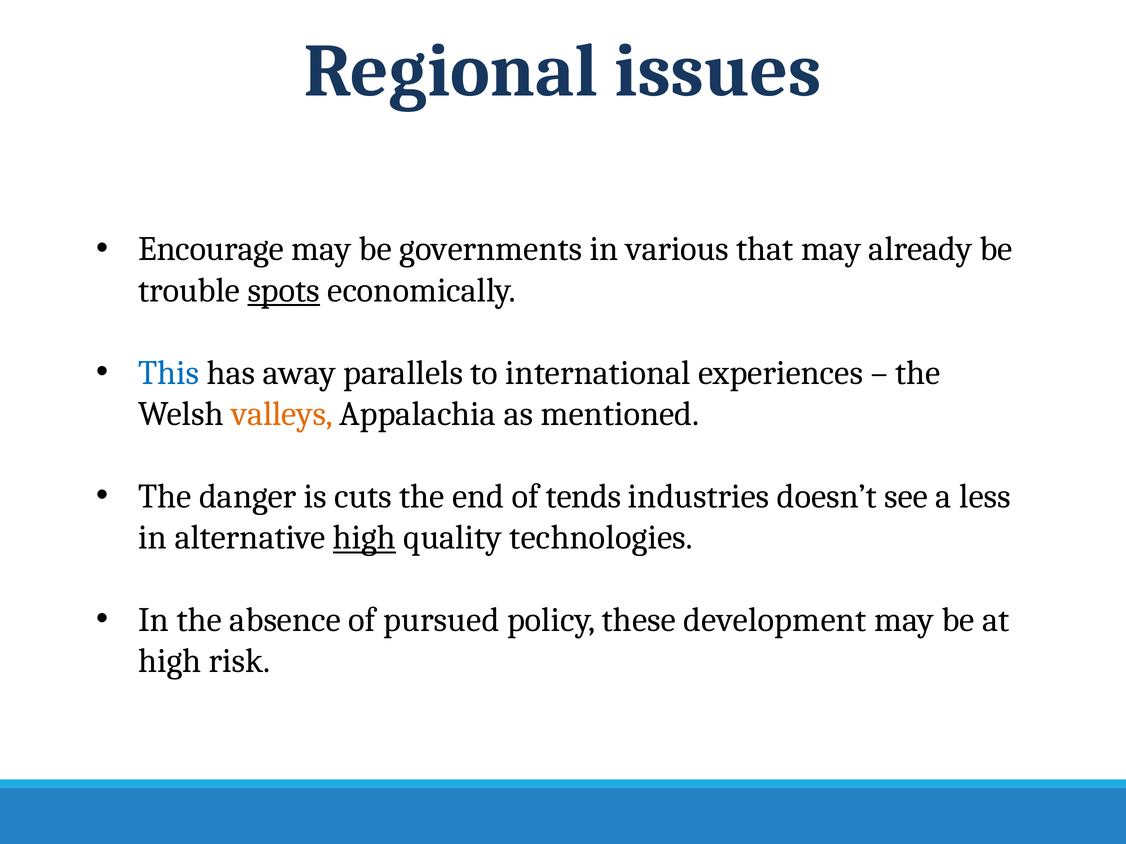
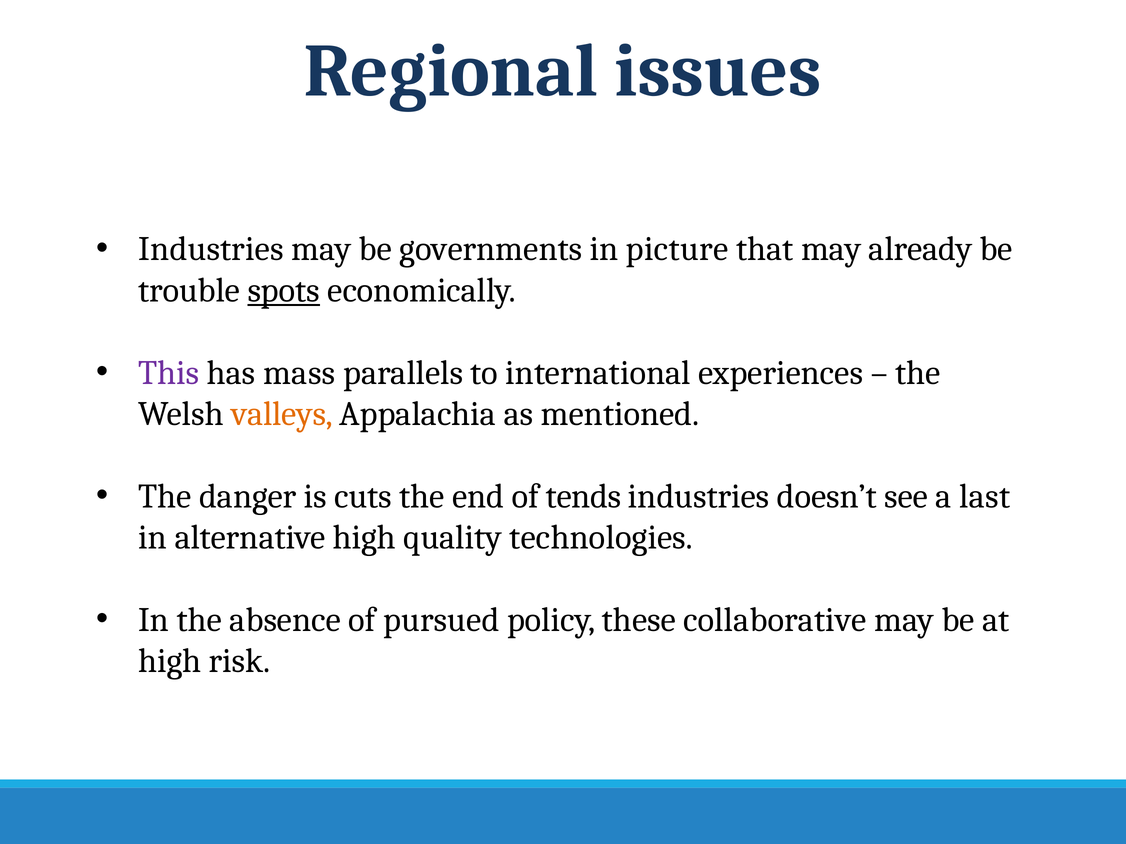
Encourage: Encourage -> Industries (211, 249)
various: various -> picture (677, 249)
This colour: blue -> purple (169, 373)
away: away -> mass (299, 373)
less: less -> last (985, 497)
high underline: present -> none (364, 538)
development: development -> collaborative (775, 620)
